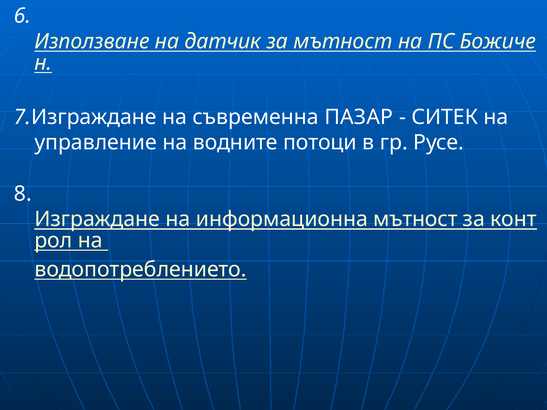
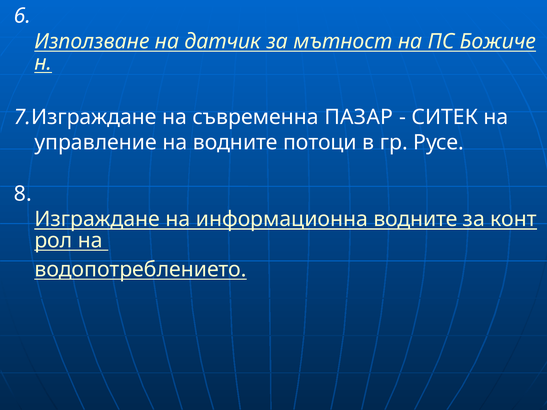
информационна мътност: мътност -> водните (415, 219)
